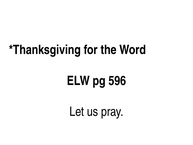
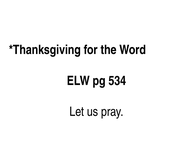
596: 596 -> 534 (117, 81)
